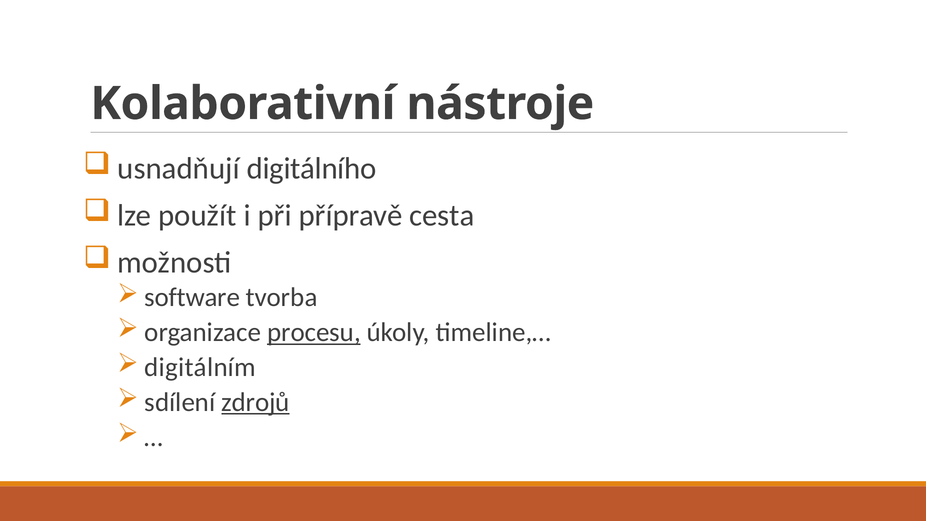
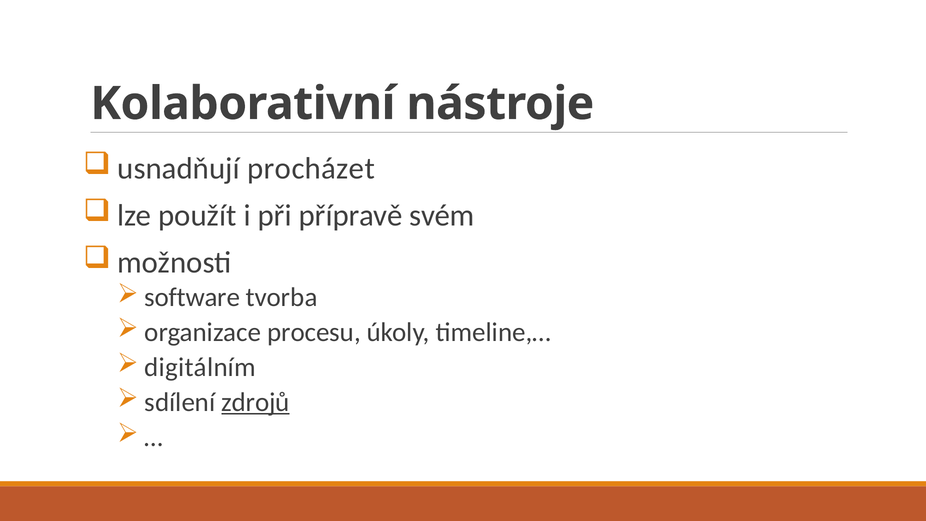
digitálního: digitálního -> procházet (311, 169)
cesta: cesta -> svém (442, 215)
procesu underline: present -> none (314, 332)
